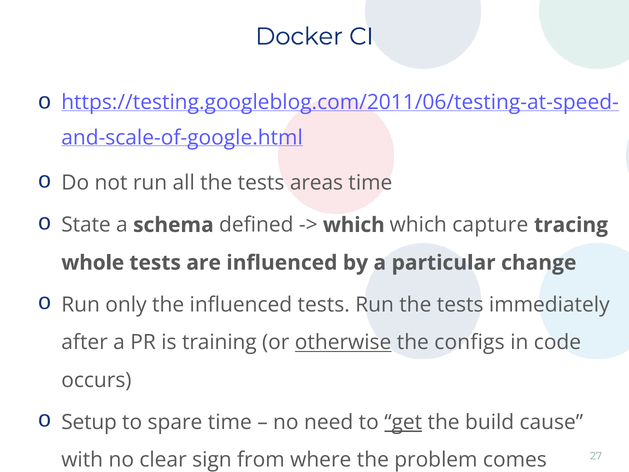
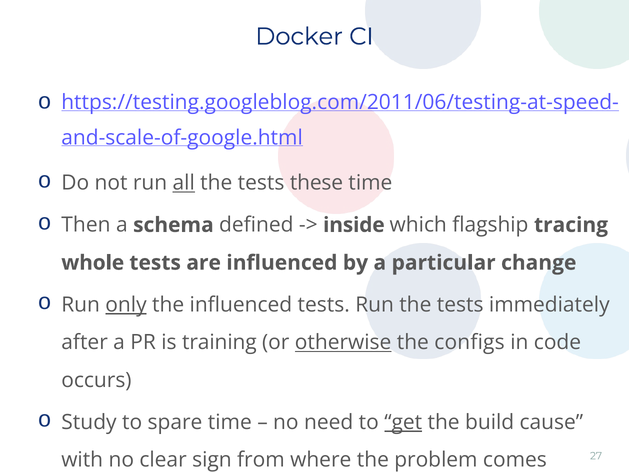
all underline: none -> present (184, 183)
areas: areas -> these (316, 183)
State: State -> Then (86, 225)
which: which -> inside (354, 225)
capture: capture -> flagship (490, 225)
only underline: none -> present (126, 305)
Setup: Setup -> Study (89, 422)
